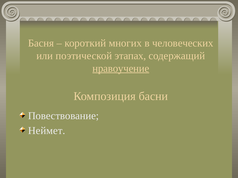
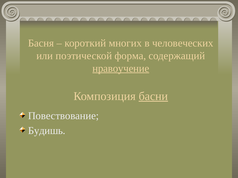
этапах: этапах -> форма (130, 56)
басни underline: none -> present (153, 96)
Неймет: Неймет -> Будишь (47, 131)
